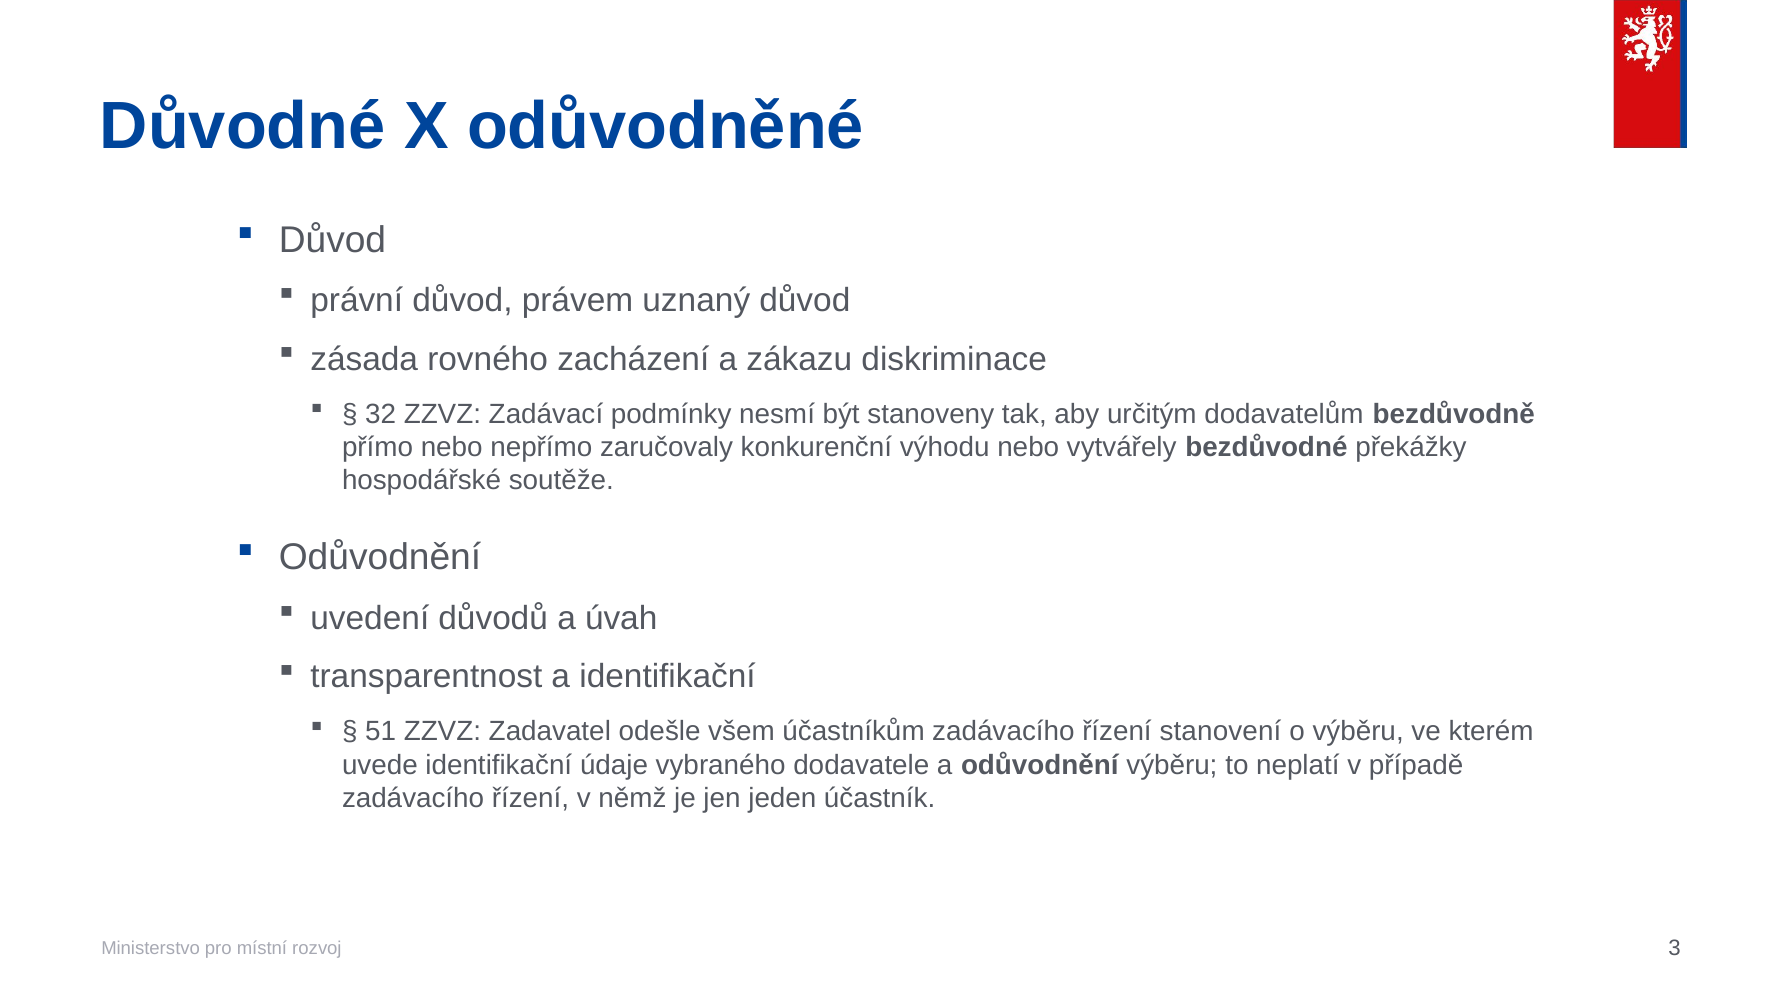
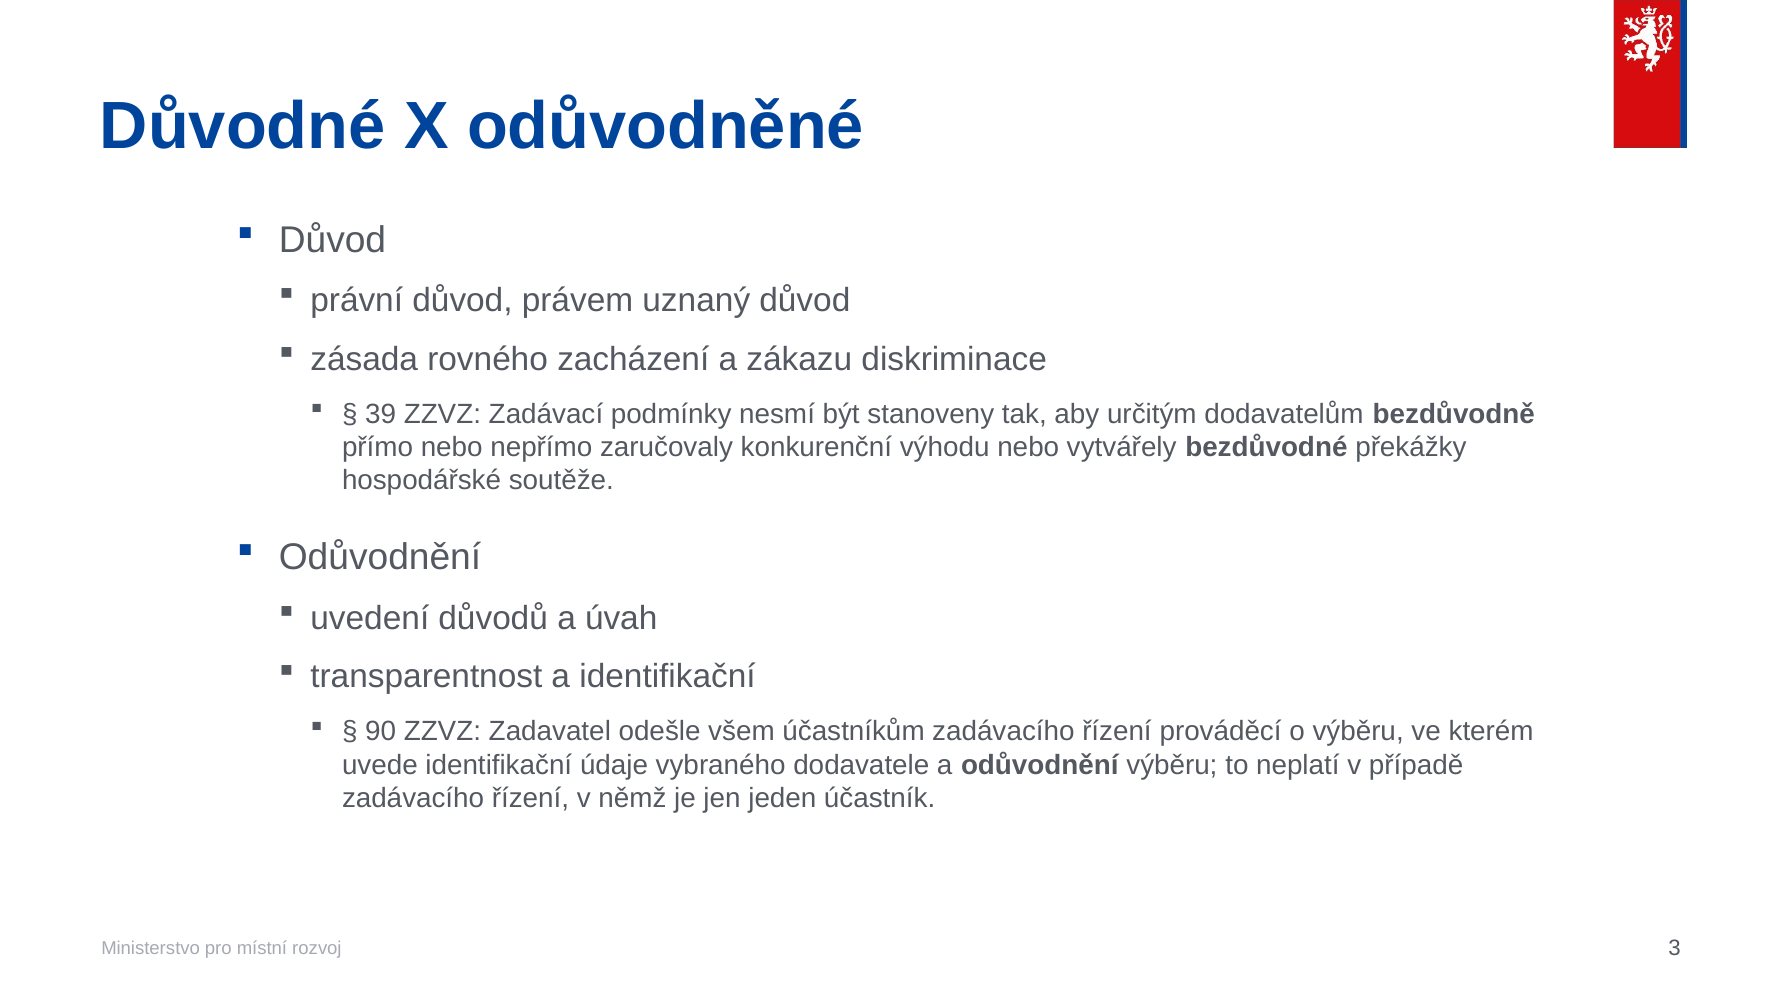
32: 32 -> 39 (381, 414)
51: 51 -> 90 (381, 732)
stanovení: stanovení -> prováděcí (1221, 732)
